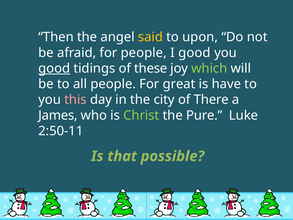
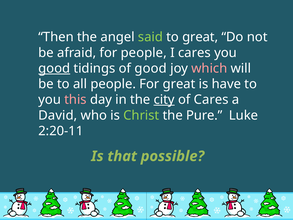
said colour: yellow -> light green (150, 37)
to upon: upon -> great (200, 37)
I good: good -> cares (194, 53)
of these: these -> good (151, 68)
which colour: light green -> pink (209, 68)
city underline: none -> present (164, 100)
of There: There -> Cares (211, 100)
James: James -> David (58, 115)
2:50-11: 2:50-11 -> 2:20-11 (61, 131)
